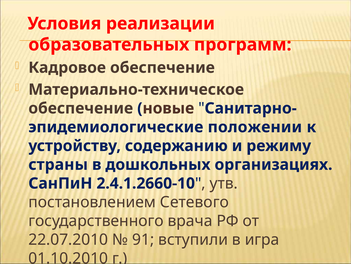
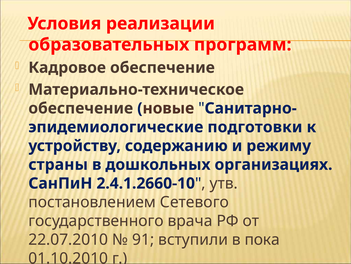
положении: положении -> подготовки (255, 127)
игра: игра -> пока (262, 239)
